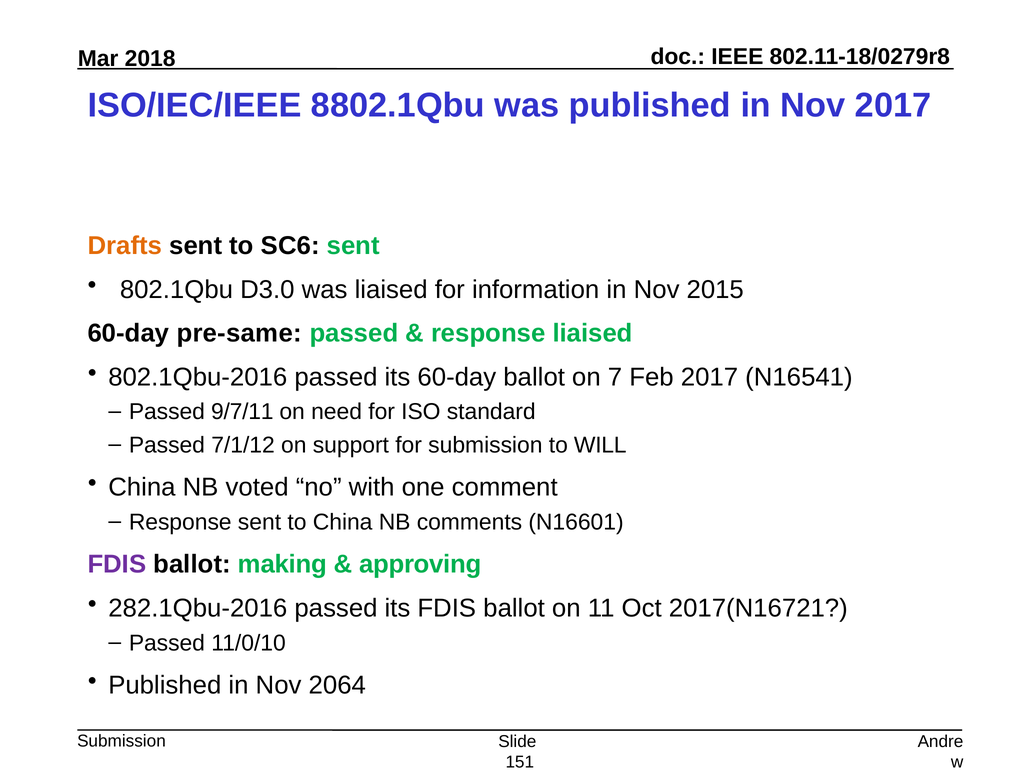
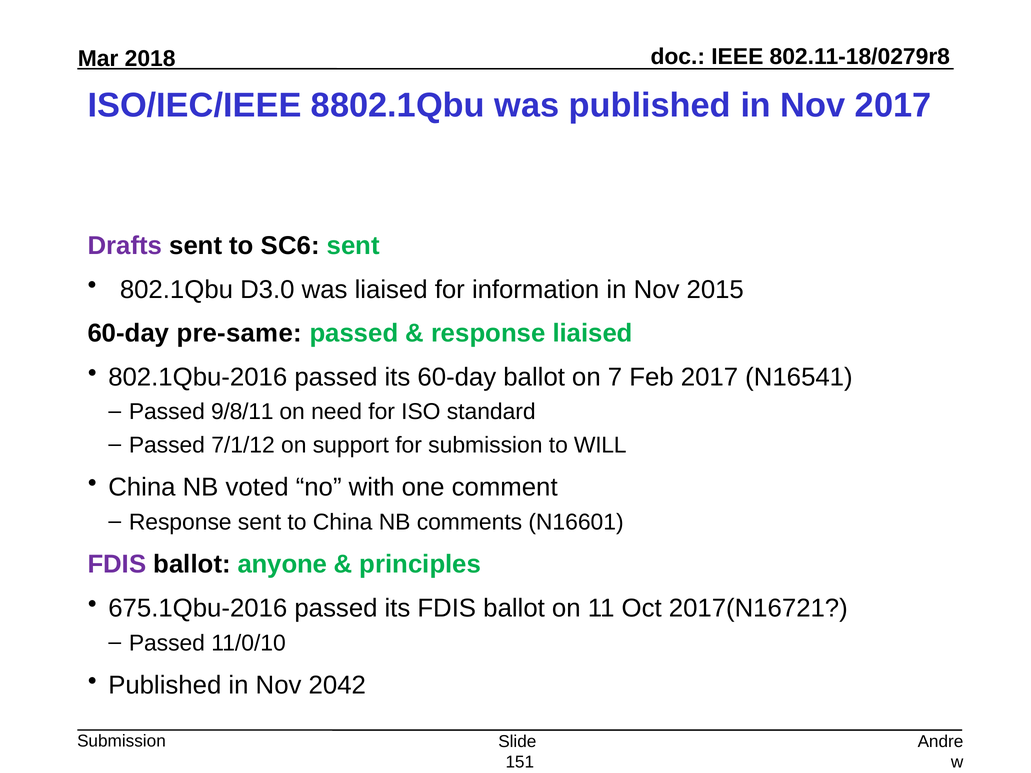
Drafts colour: orange -> purple (125, 246)
9/7/11: 9/7/11 -> 9/8/11 (242, 412)
making: making -> anyone (282, 565)
approving: approving -> principles (420, 565)
282.1Qbu-2016: 282.1Qbu-2016 -> 675.1Qbu-2016 (198, 608)
2064: 2064 -> 2042 (337, 686)
